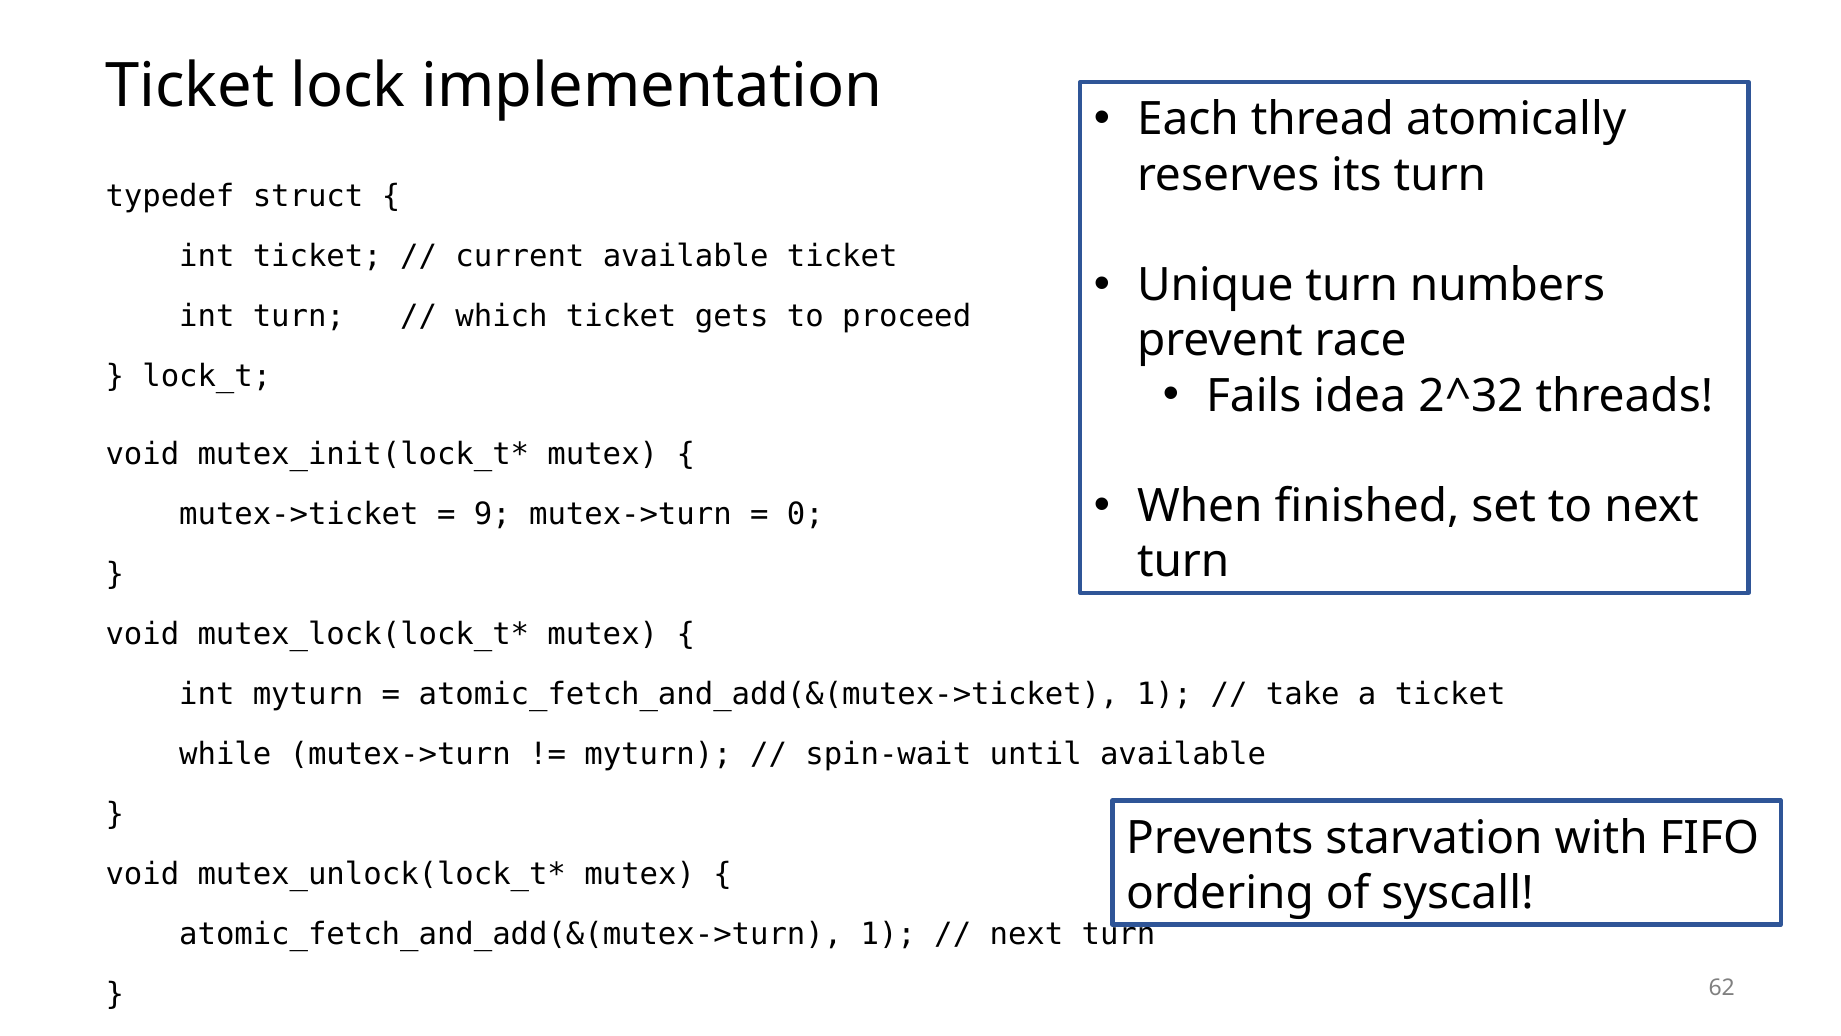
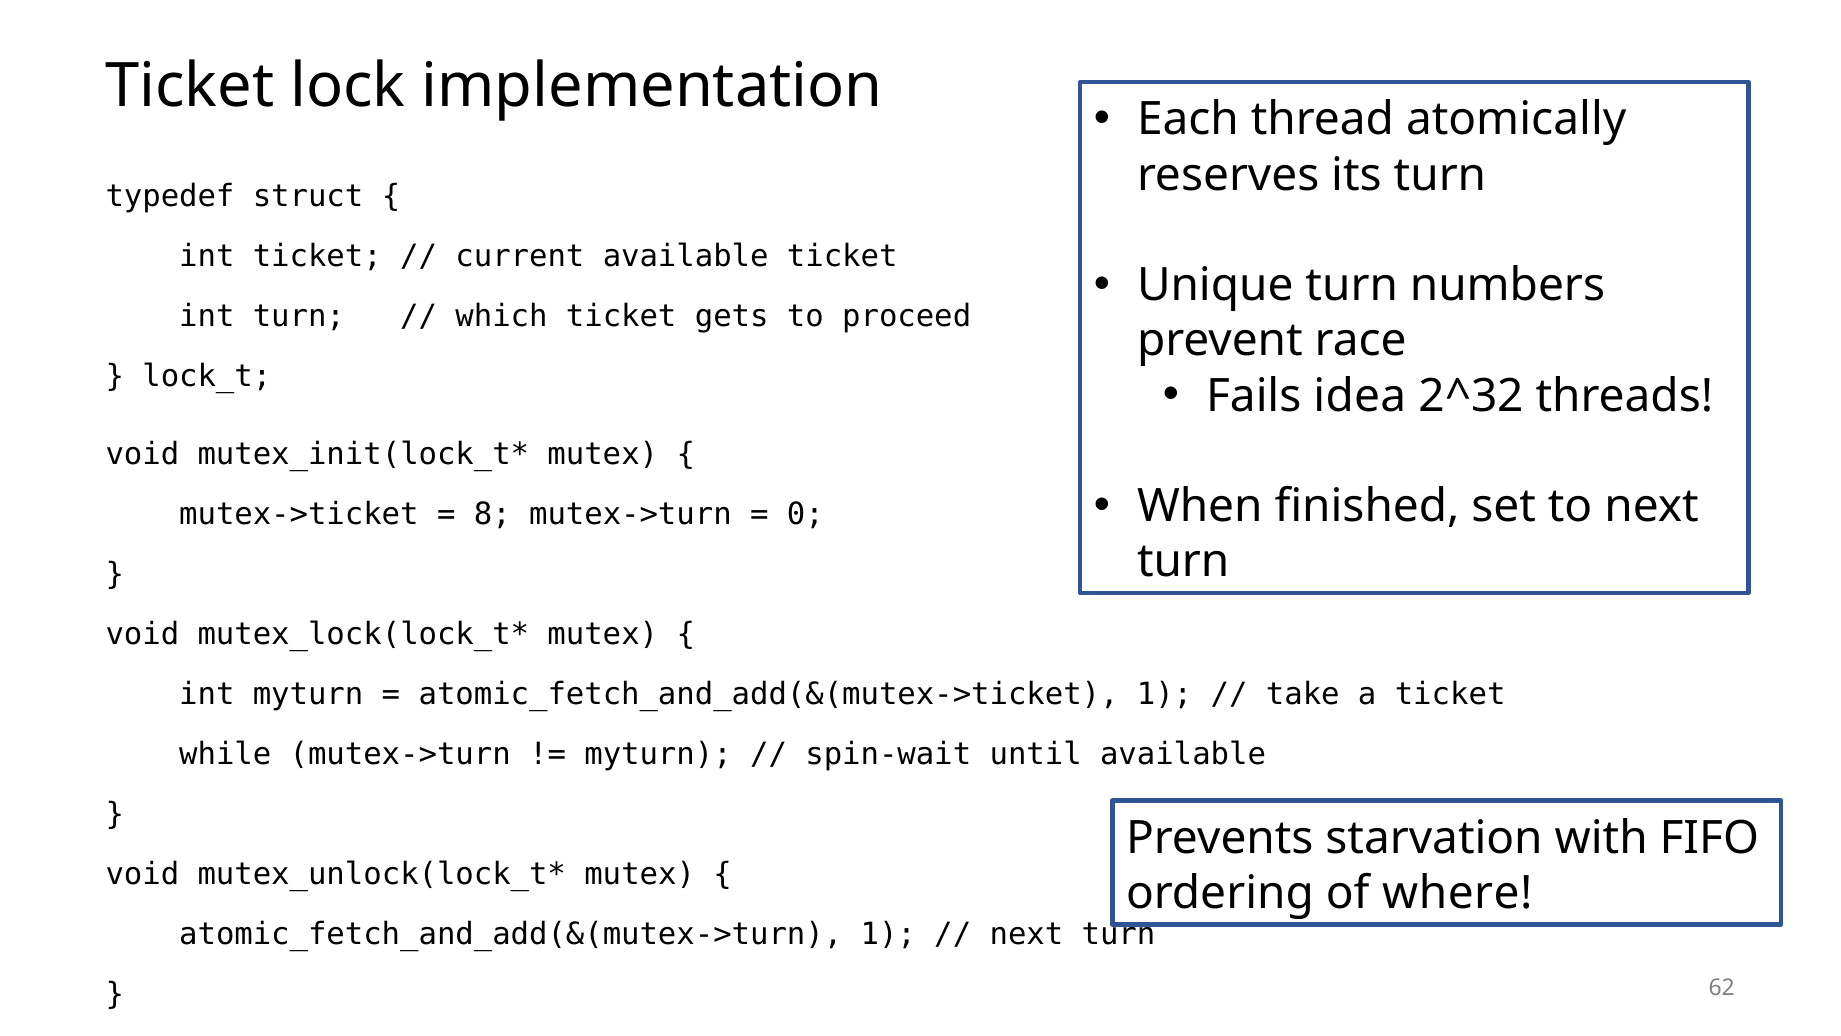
9: 9 -> 8 (492, 514)
syscall: syscall -> where (1457, 893)
